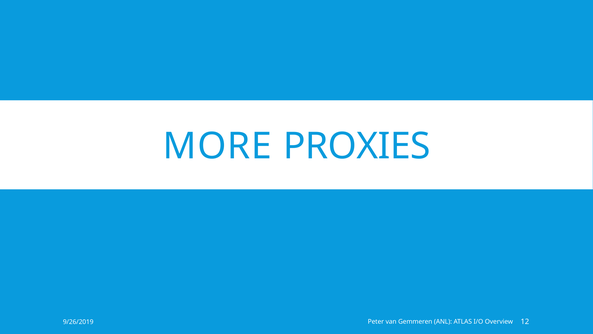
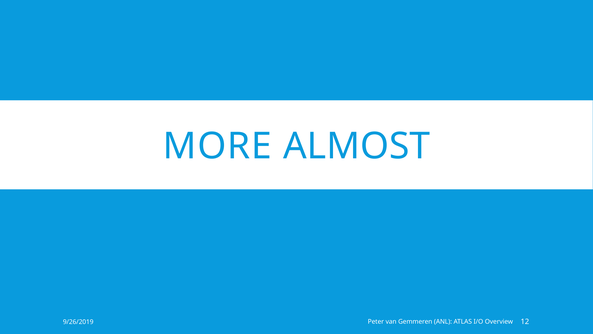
PROXIES: PROXIES -> ALMOST (357, 146)
